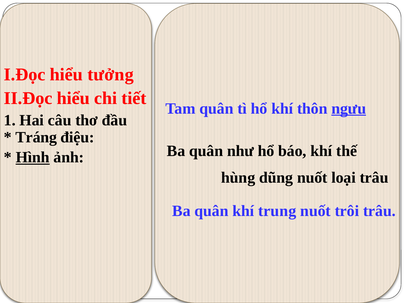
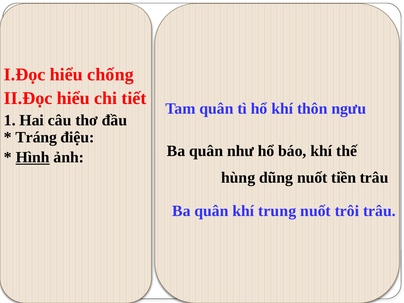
tưởng: tưởng -> chống (111, 75)
ngưu underline: present -> none (349, 109)
loại: loại -> tiền (344, 178)
